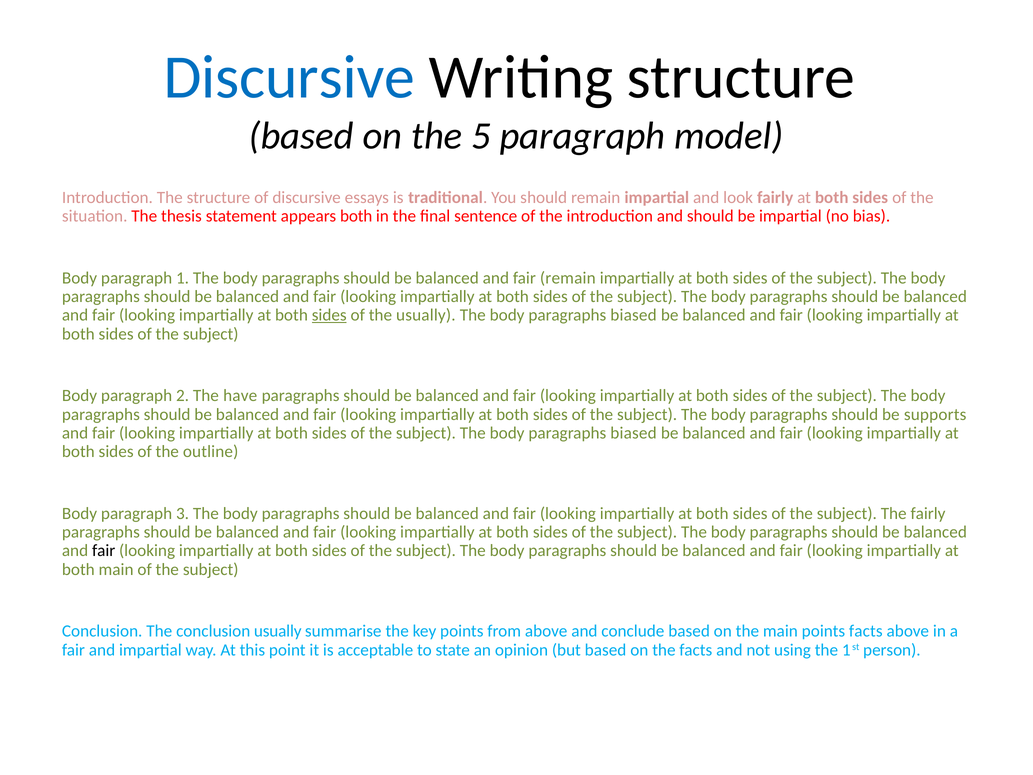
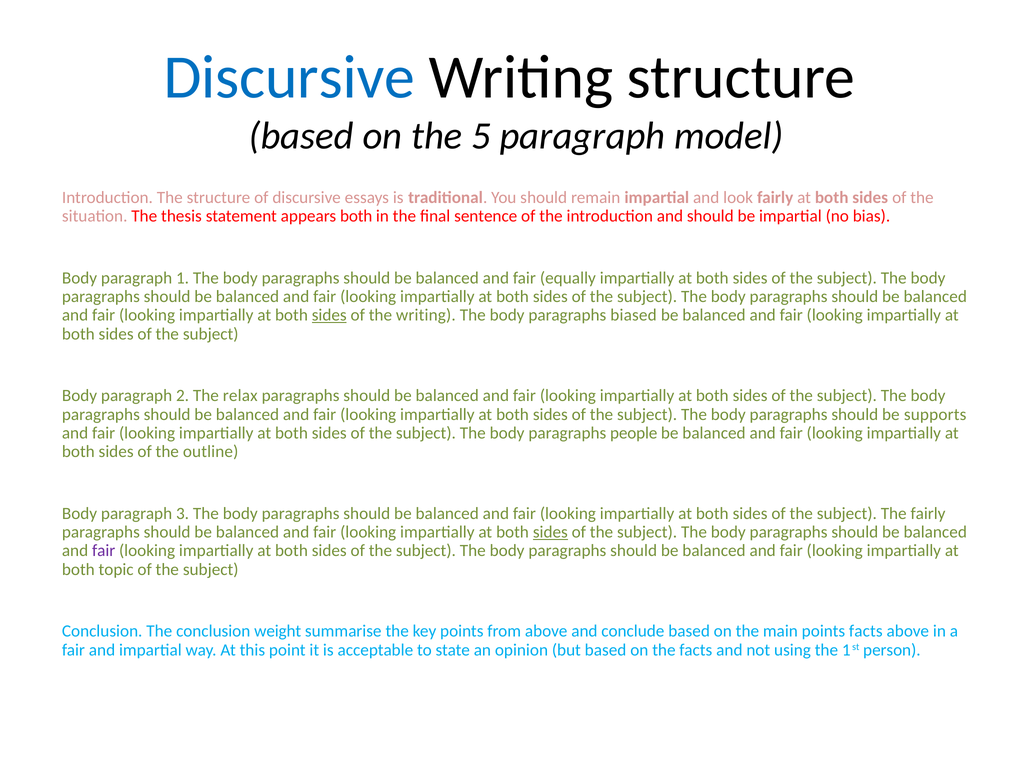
fair remain: remain -> equally (568, 278)
the usually: usually -> writing (426, 315)
have: have -> relax (240, 396)
biased: biased -> people (634, 433)
sides underline: none -> present (550, 532)
fair colour: black -> purple (104, 551)
both main: main -> topic (116, 569)
conclusion usually: usually -> weight (278, 631)
